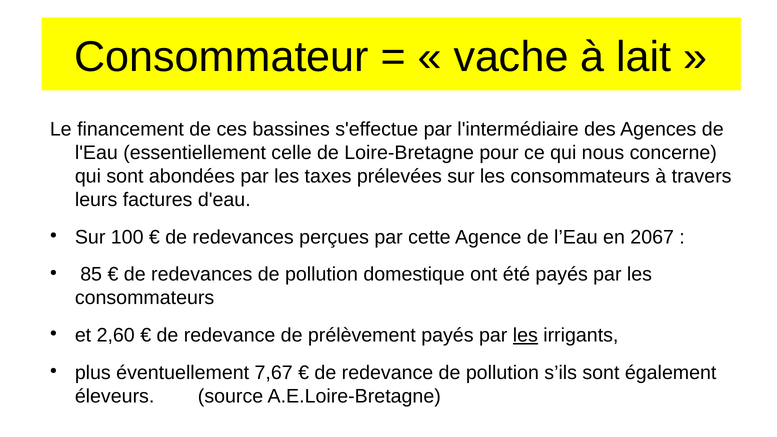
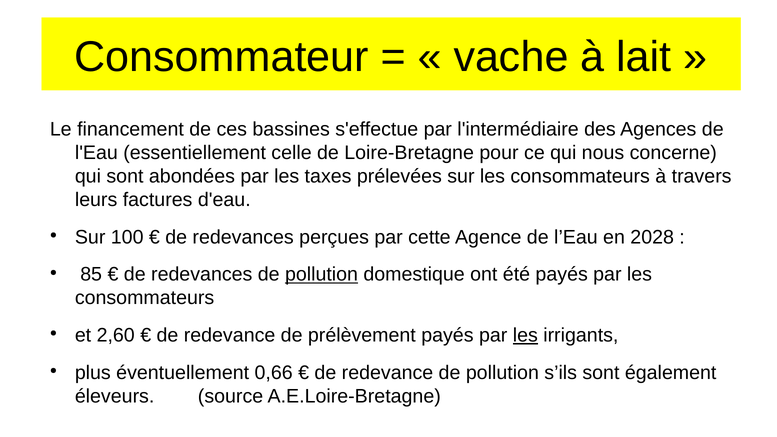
2067: 2067 -> 2028 (652, 237)
pollution underline: none -> present (322, 275)
7,67: 7,67 -> 0,66 (274, 373)
